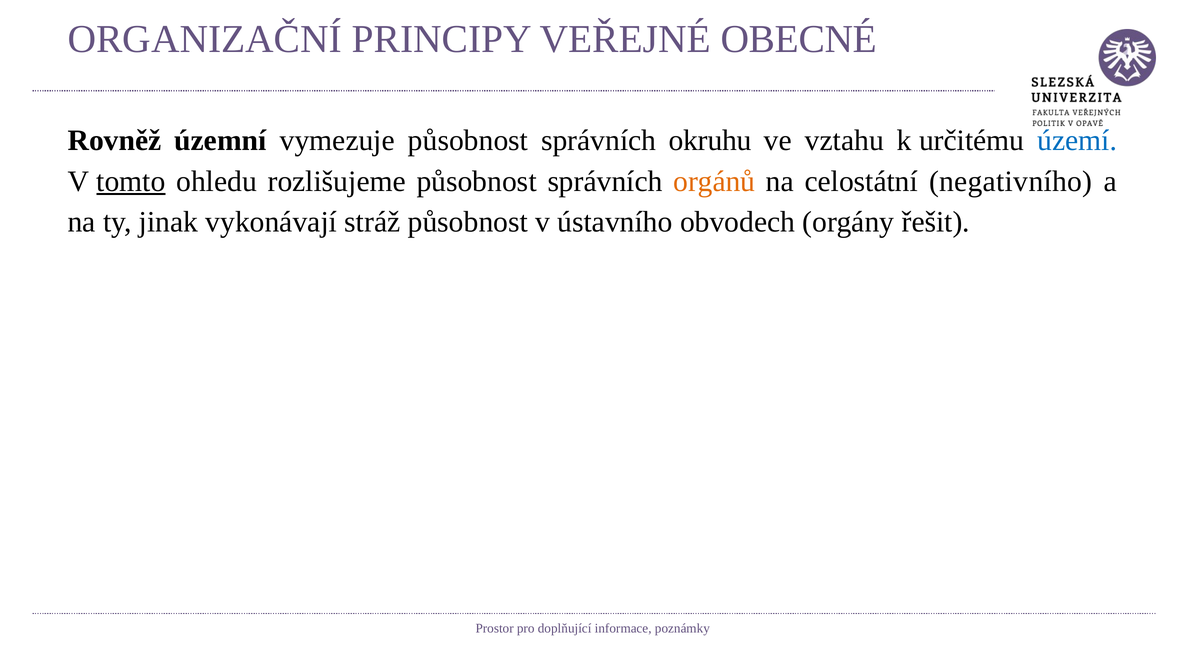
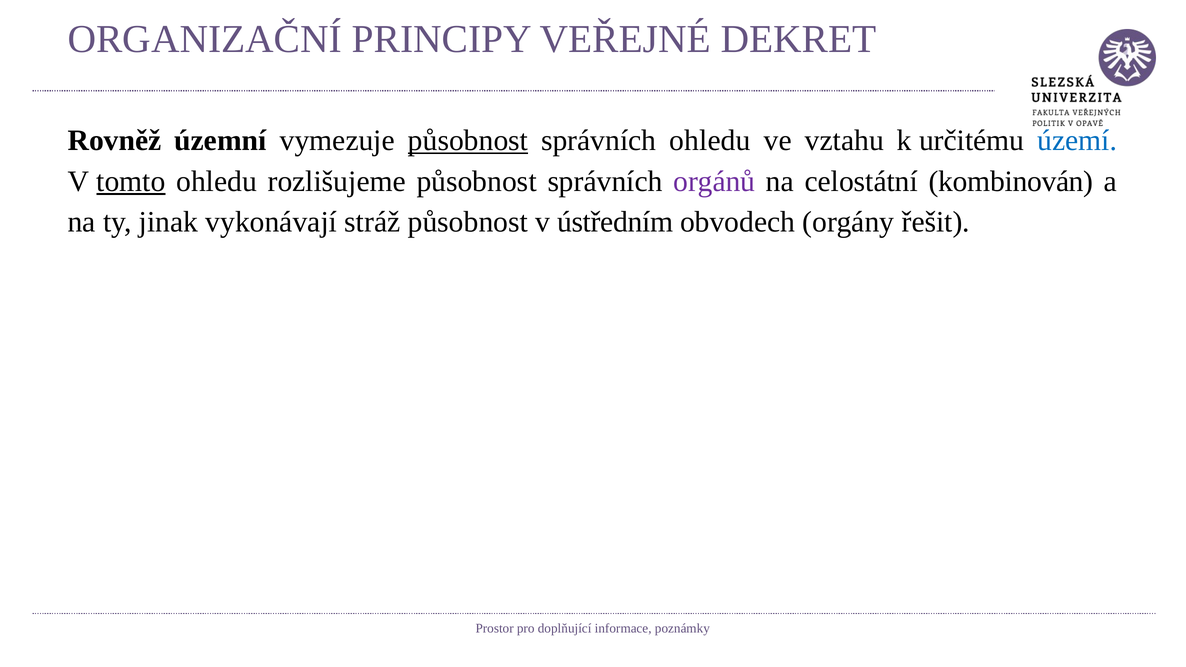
OBECNÉ: OBECNÉ -> DEKRET (799, 39)
působnost underline: none -> present (468, 140)
správních okruhu: okruhu -> ohledu (710, 140)
orgánů colour: orange -> purple (714, 181)
negativního: negativního -> kombinován (1011, 181)
ústavního: ústavního -> ústředním (615, 222)
